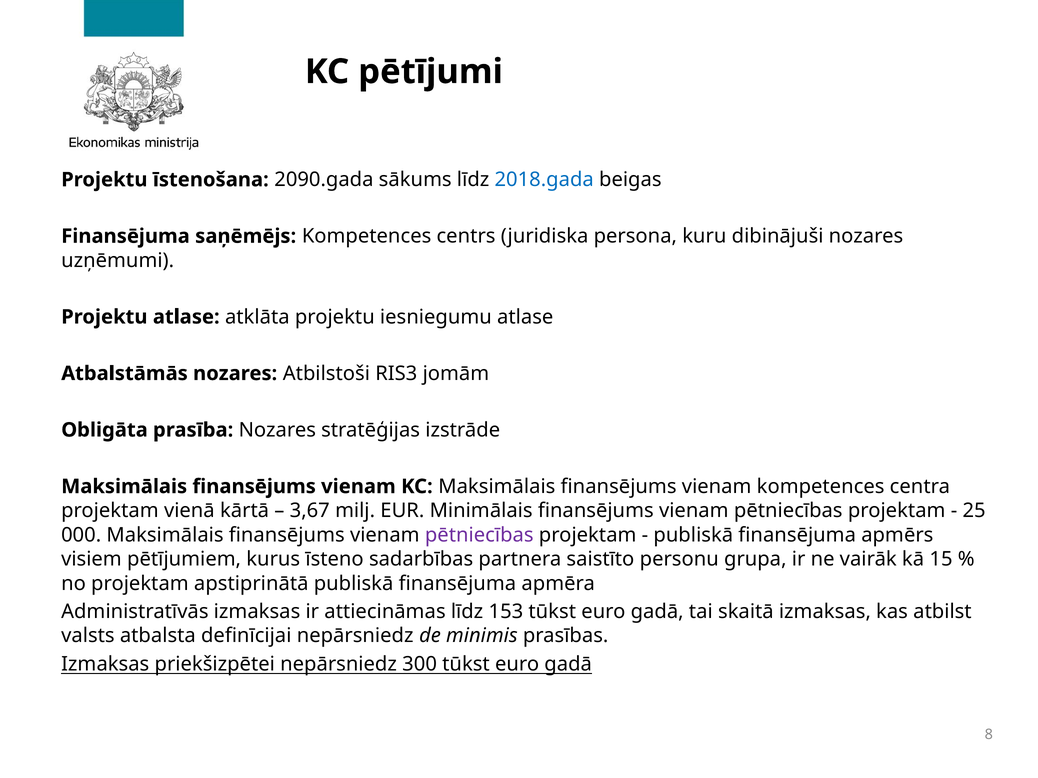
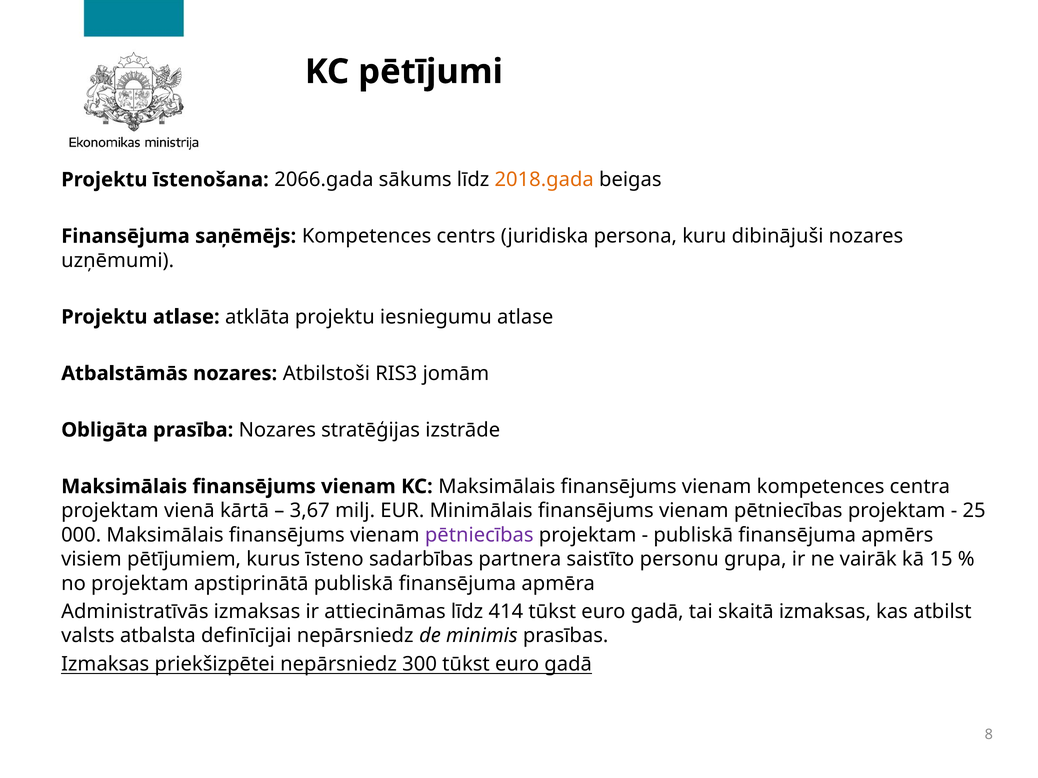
2090.gada: 2090.gada -> 2066.gada (324, 180)
2018.gada colour: blue -> orange (544, 180)
153: 153 -> 414 (506, 612)
